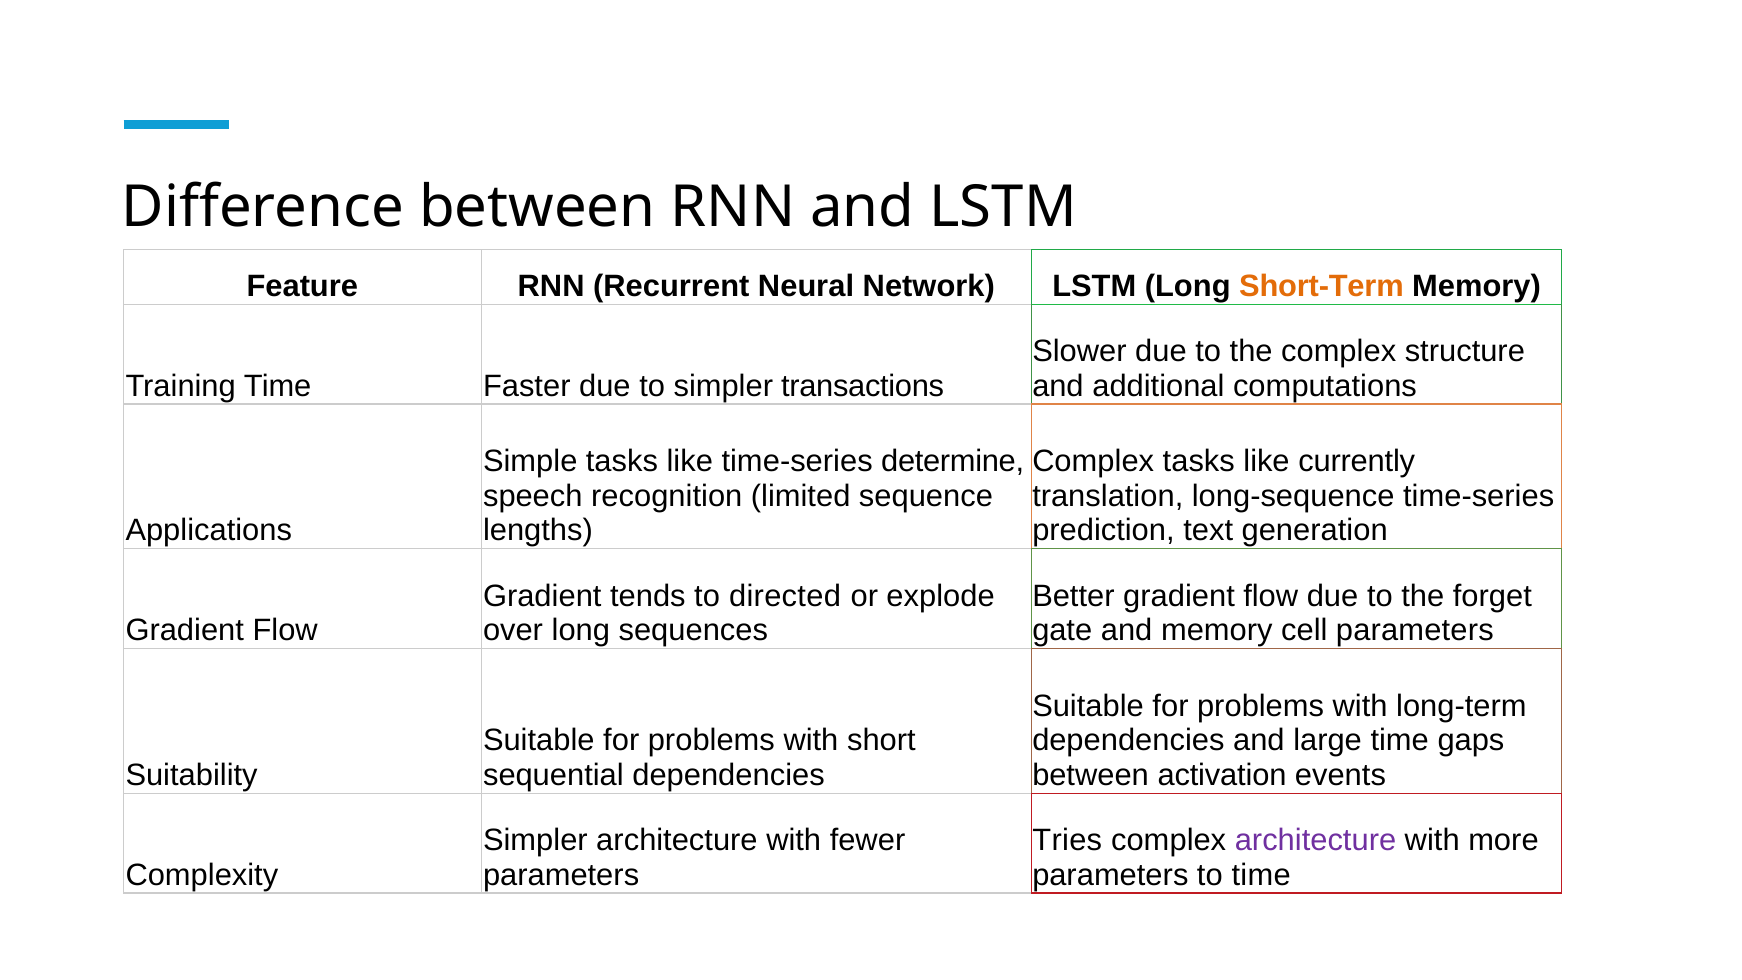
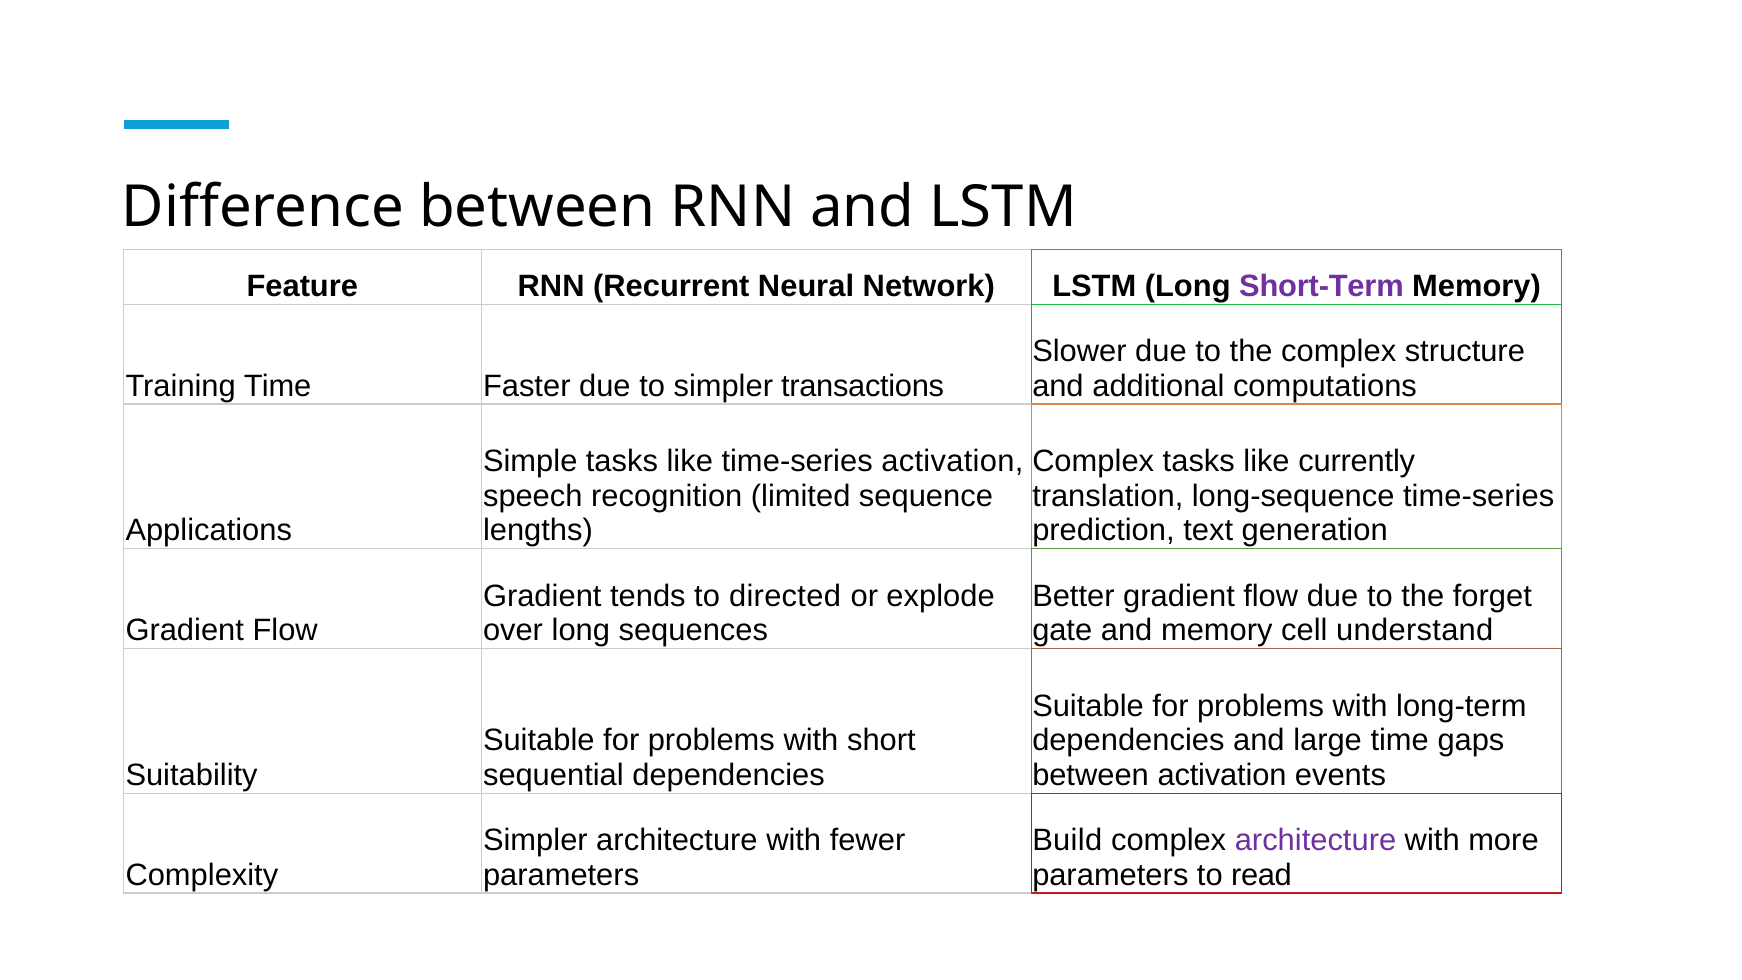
Short-Term colour: orange -> purple (1321, 286)
time-series determine: determine -> activation (952, 461)
cell parameters: parameters -> understand (1415, 630)
Tries: Tries -> Build (1067, 840)
to time: time -> read (1261, 875)
